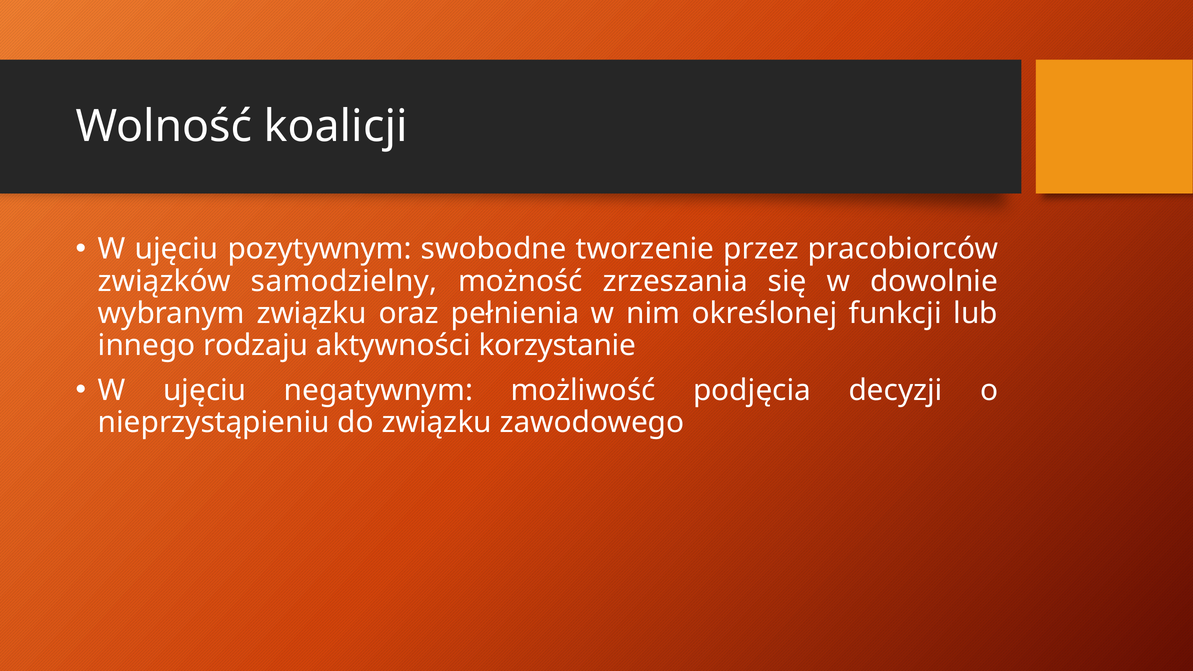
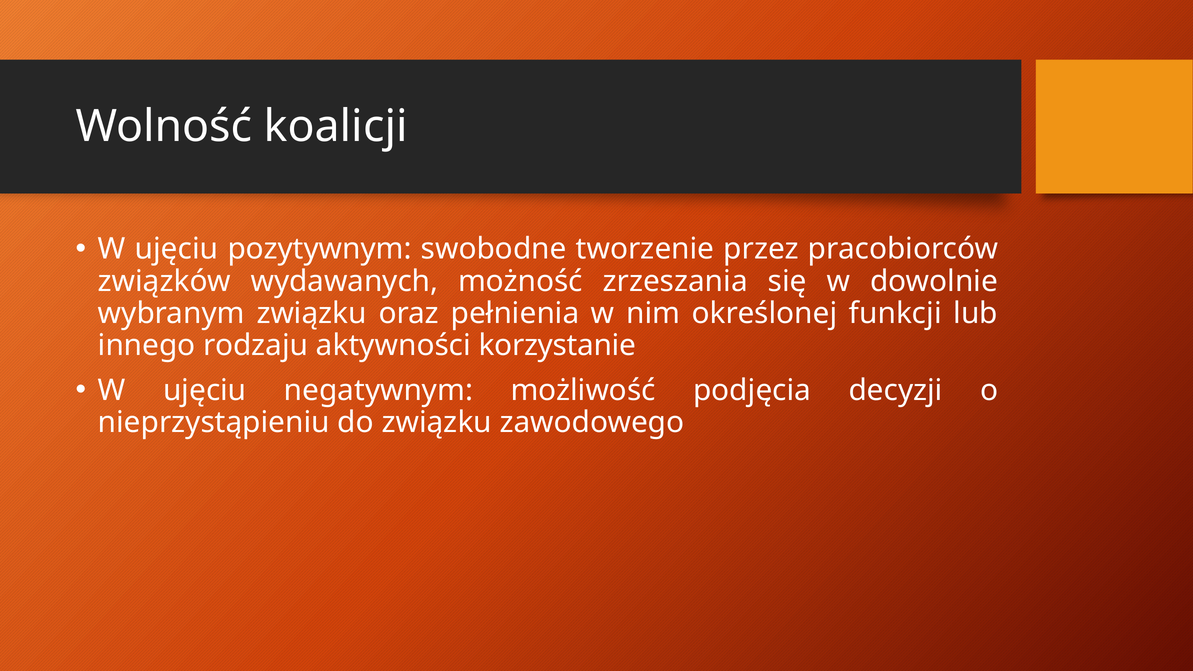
samodzielny: samodzielny -> wydawanych (344, 281)
